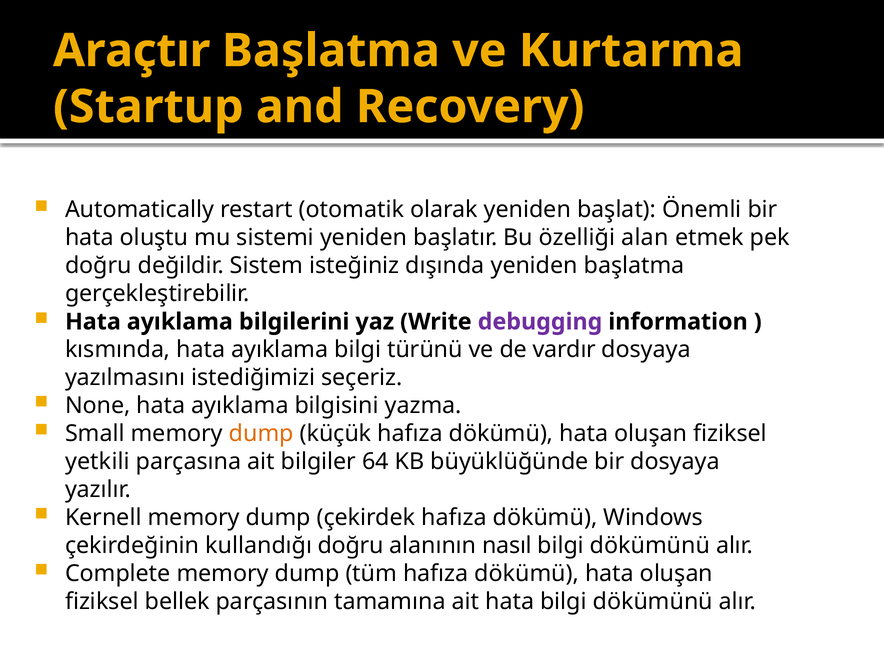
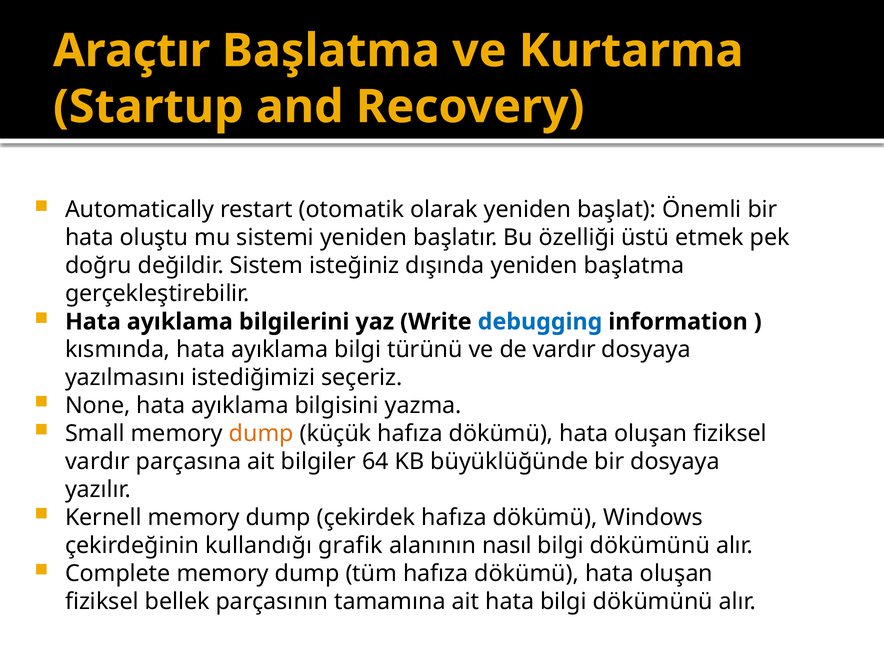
alan: alan -> üstü (645, 238)
debugging colour: purple -> blue (540, 322)
yetkili: yetkili -> vardır (97, 462)
kullandığı doğru: doğru -> grafik (351, 546)
